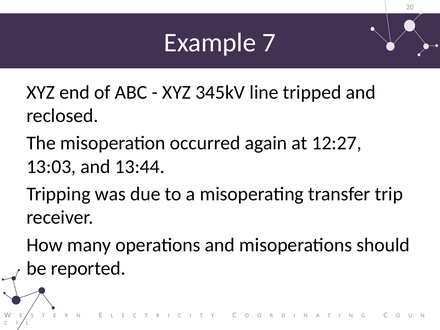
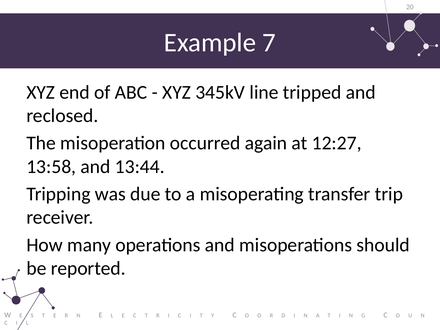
13:03: 13:03 -> 13:58 (51, 167)
